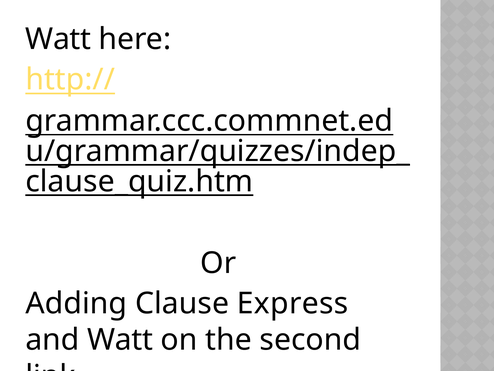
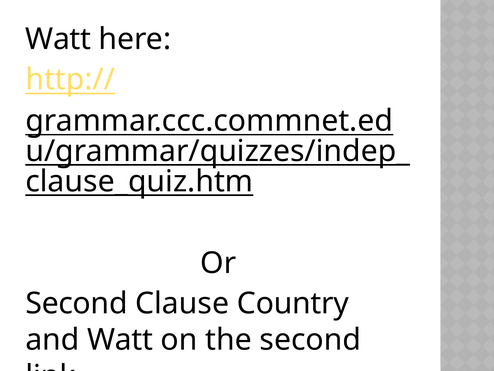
Adding: Adding -> Second (77, 303)
Express: Express -> Country (293, 303)
